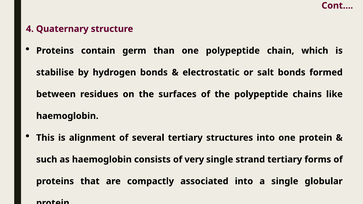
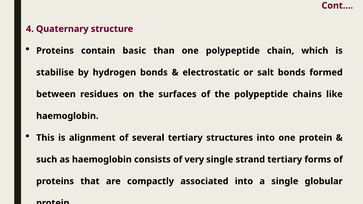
germ: germ -> basic (134, 51)
